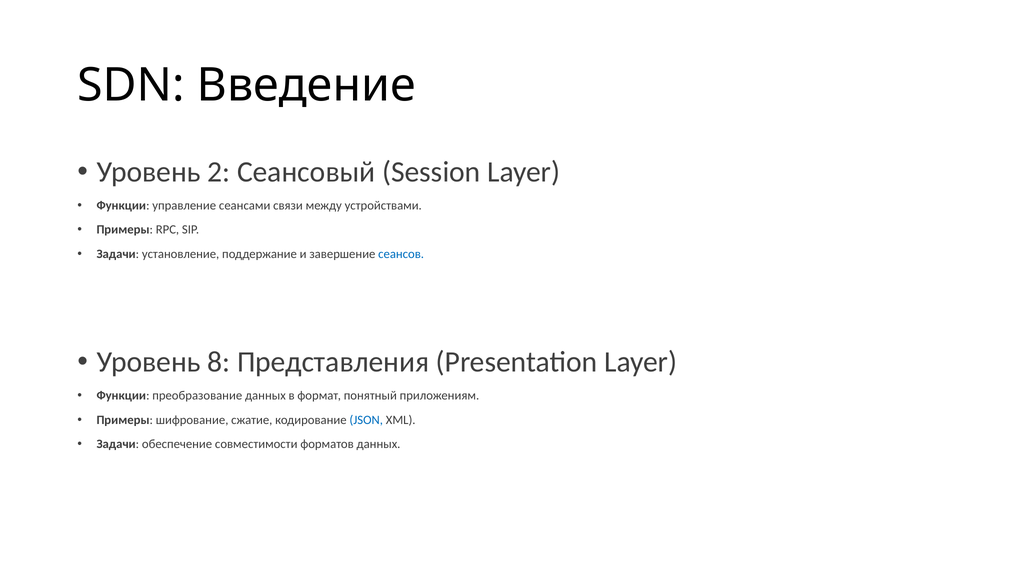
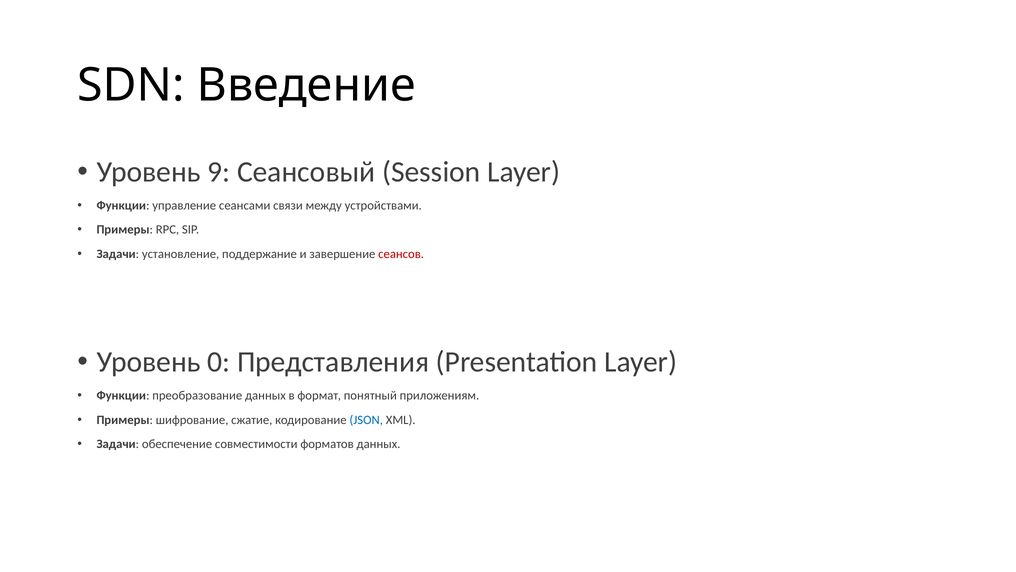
2: 2 -> 9 (219, 172)
сеансов colour: blue -> red (401, 254)
8: 8 -> 0 (219, 362)
